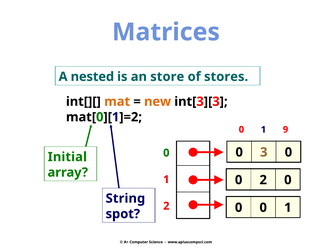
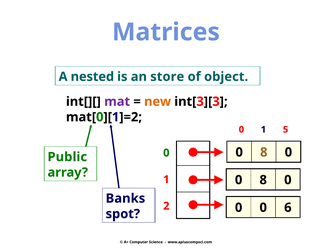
stores: stores -> object (226, 77)
mat colour: orange -> purple (117, 102)
9: 9 -> 5 (286, 130)
3: 3 -> 8 (264, 152)
Initial: Initial -> Public (67, 157)
2: 2 -> 8 (263, 180)
String: String -> Banks (125, 198)
0 0 1: 1 -> 6 (288, 208)
